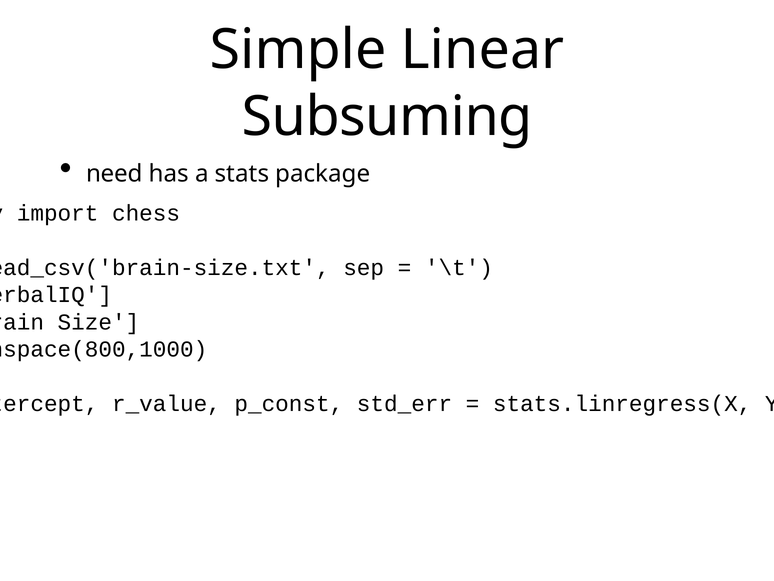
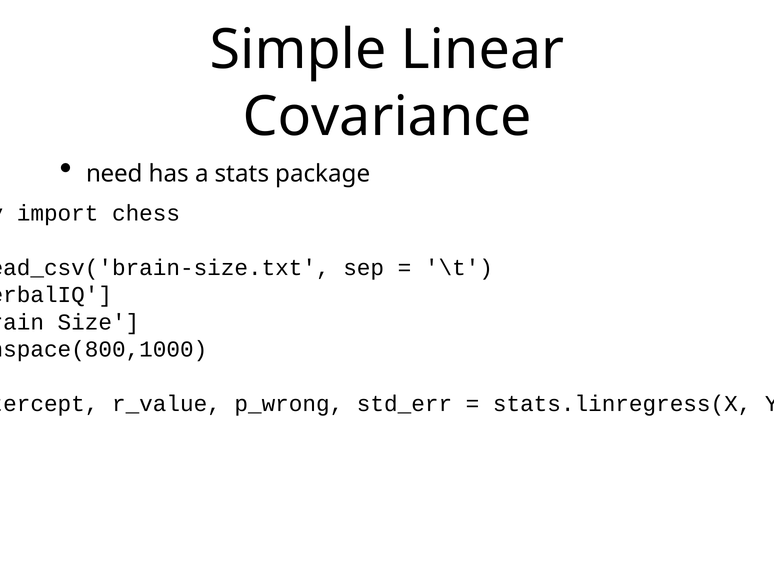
Subsuming: Subsuming -> Covariance (387, 117)
p_const: p_const -> p_wrong (289, 403)
